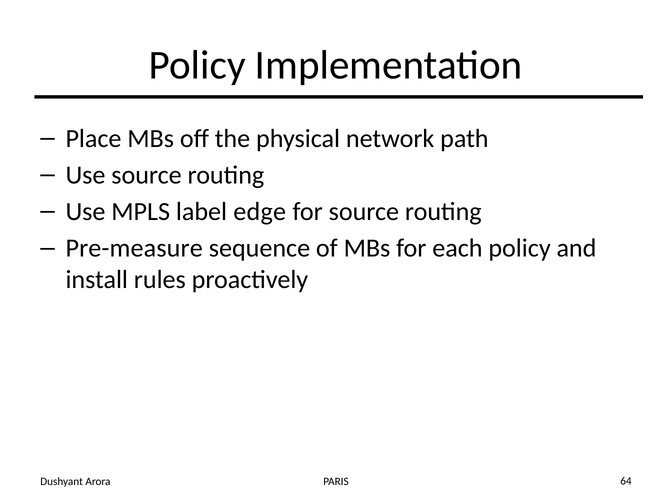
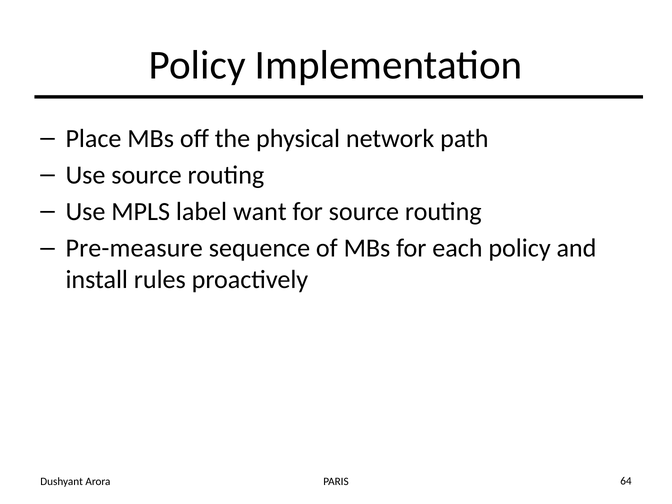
edge: edge -> want (260, 212)
